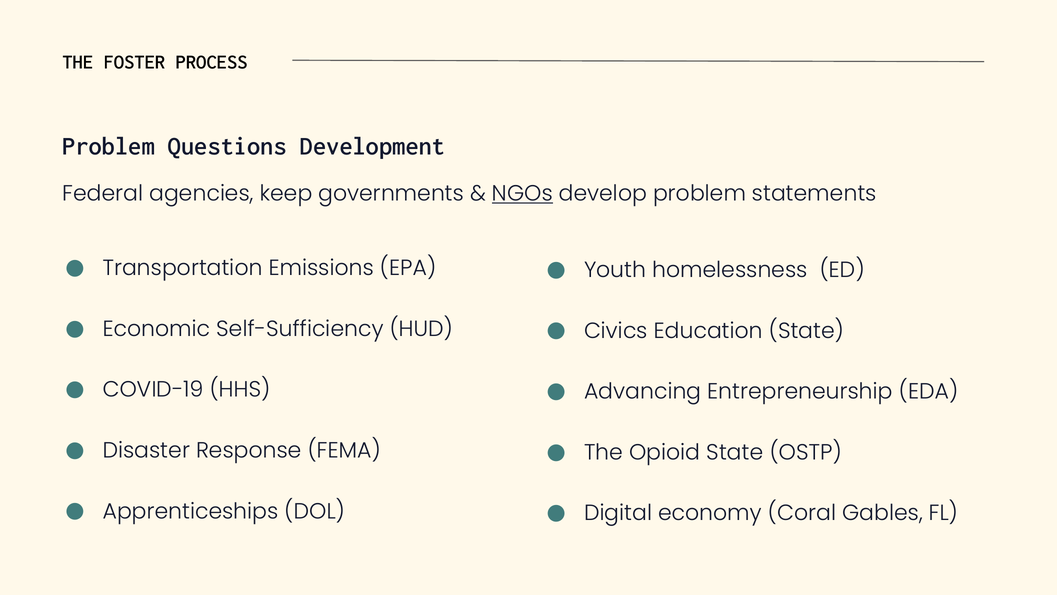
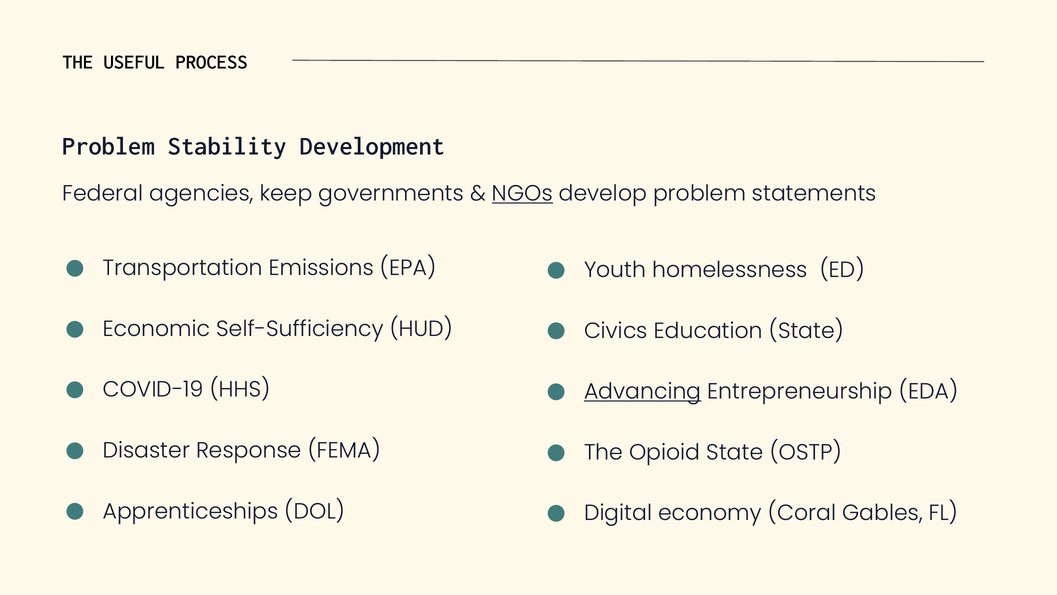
FOSTER: FOSTER -> USEFUL (134, 62)
Questions: Questions -> Stability (227, 146)
Advancing underline: none -> present (643, 391)
